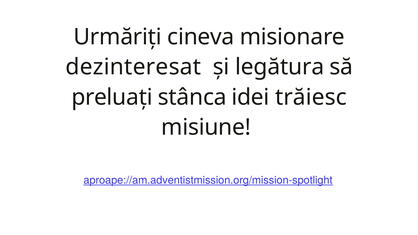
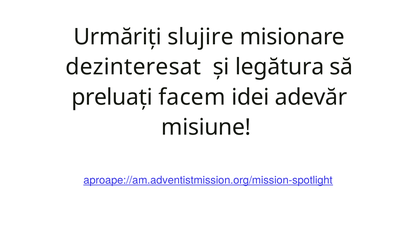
cineva: cineva -> slujire (201, 37)
stânca: stânca -> facem (192, 97)
trăiesc: trăiesc -> adevăr (311, 97)
